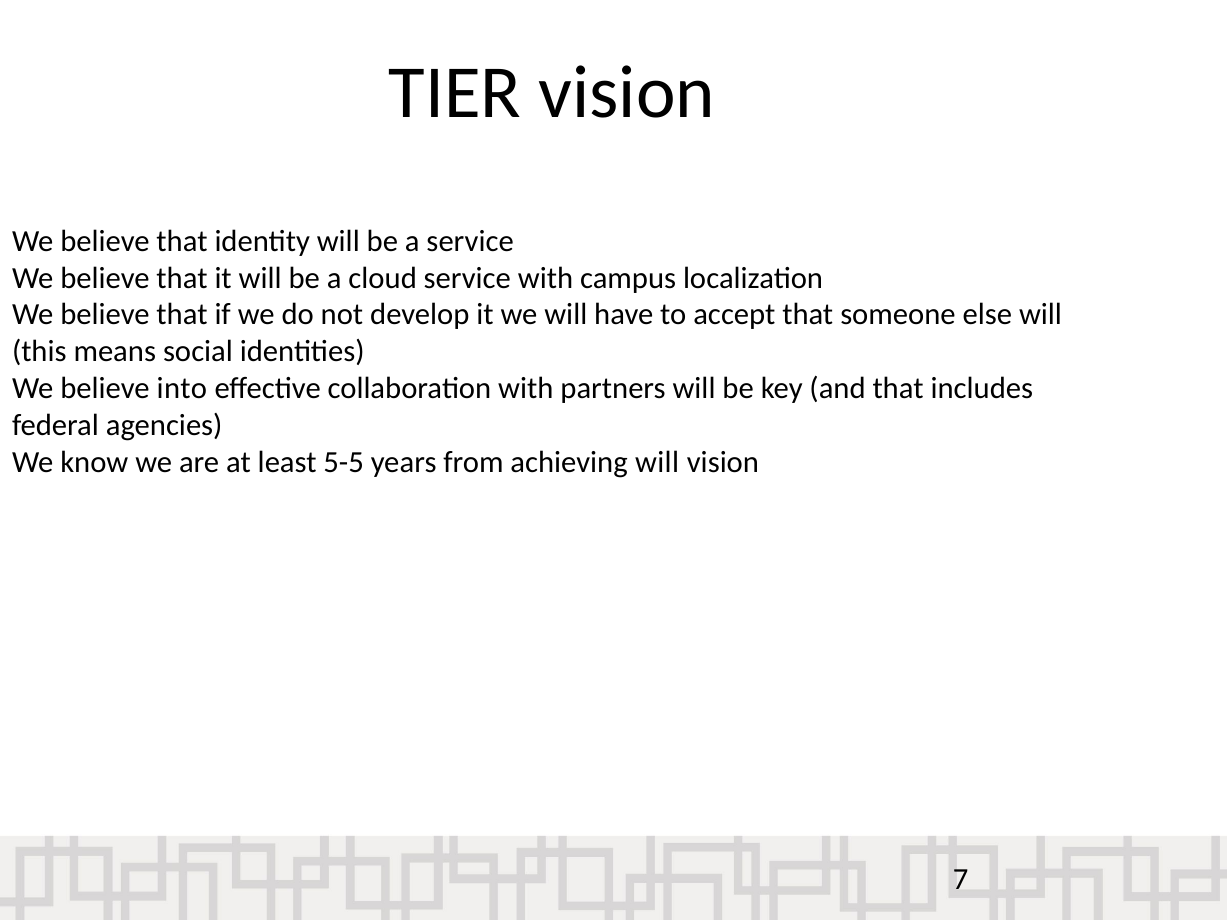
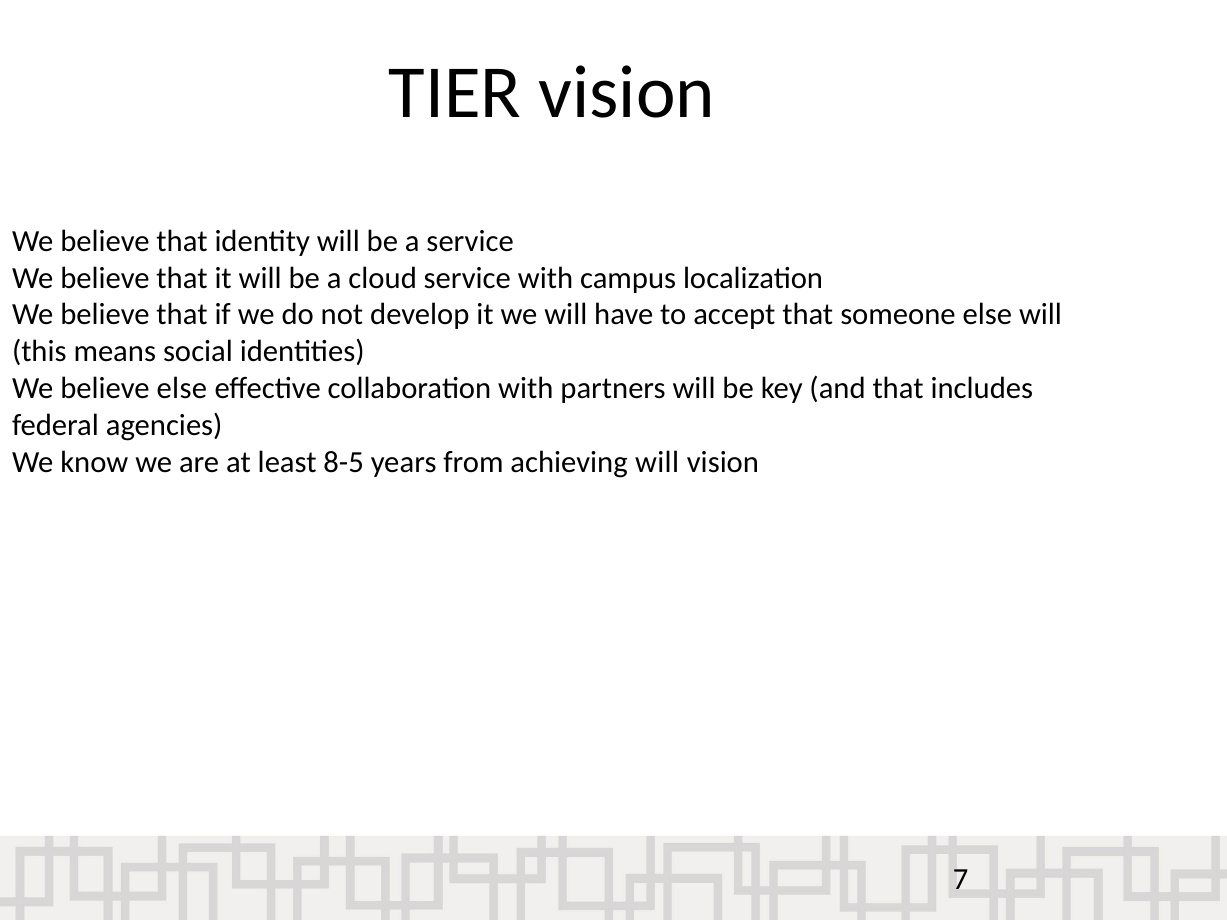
believe into: into -> else (182, 389)
5-5: 5-5 -> 8-5 (344, 462)
